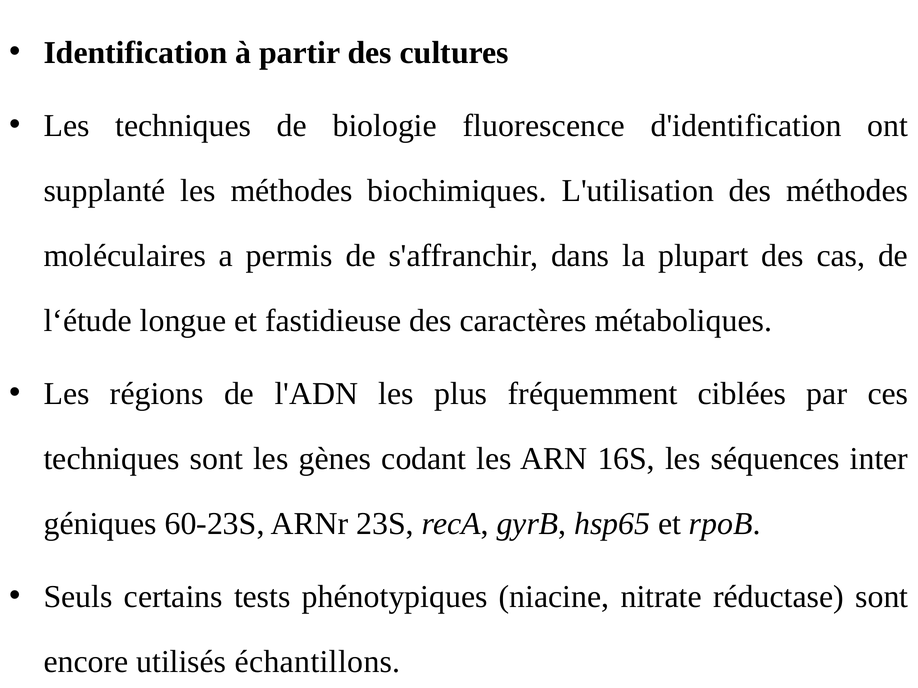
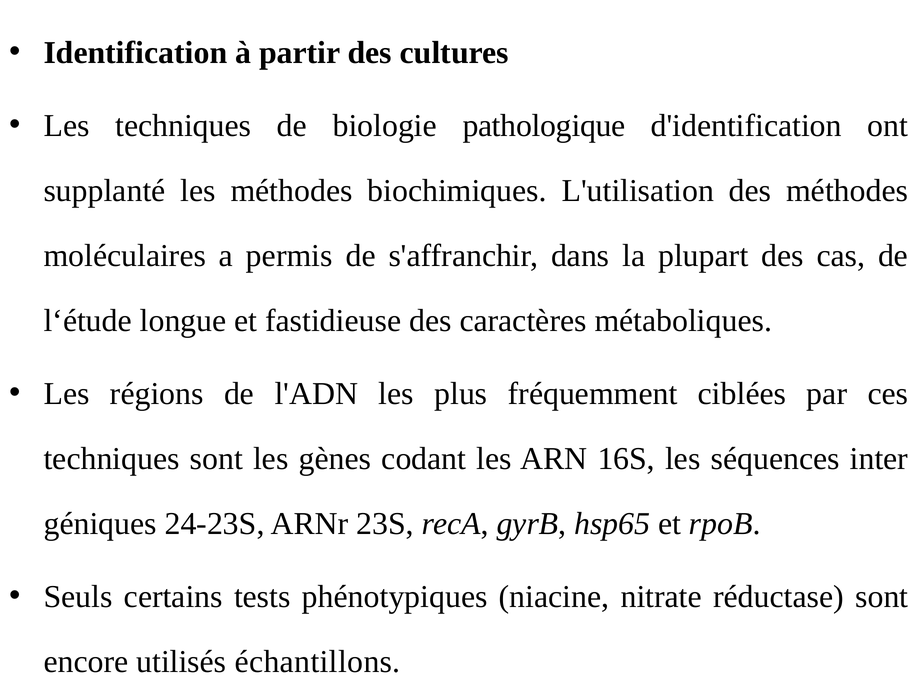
fluorescence: fluorescence -> pathologique (544, 126)
60-23S: 60-23S -> 24-23S (215, 524)
